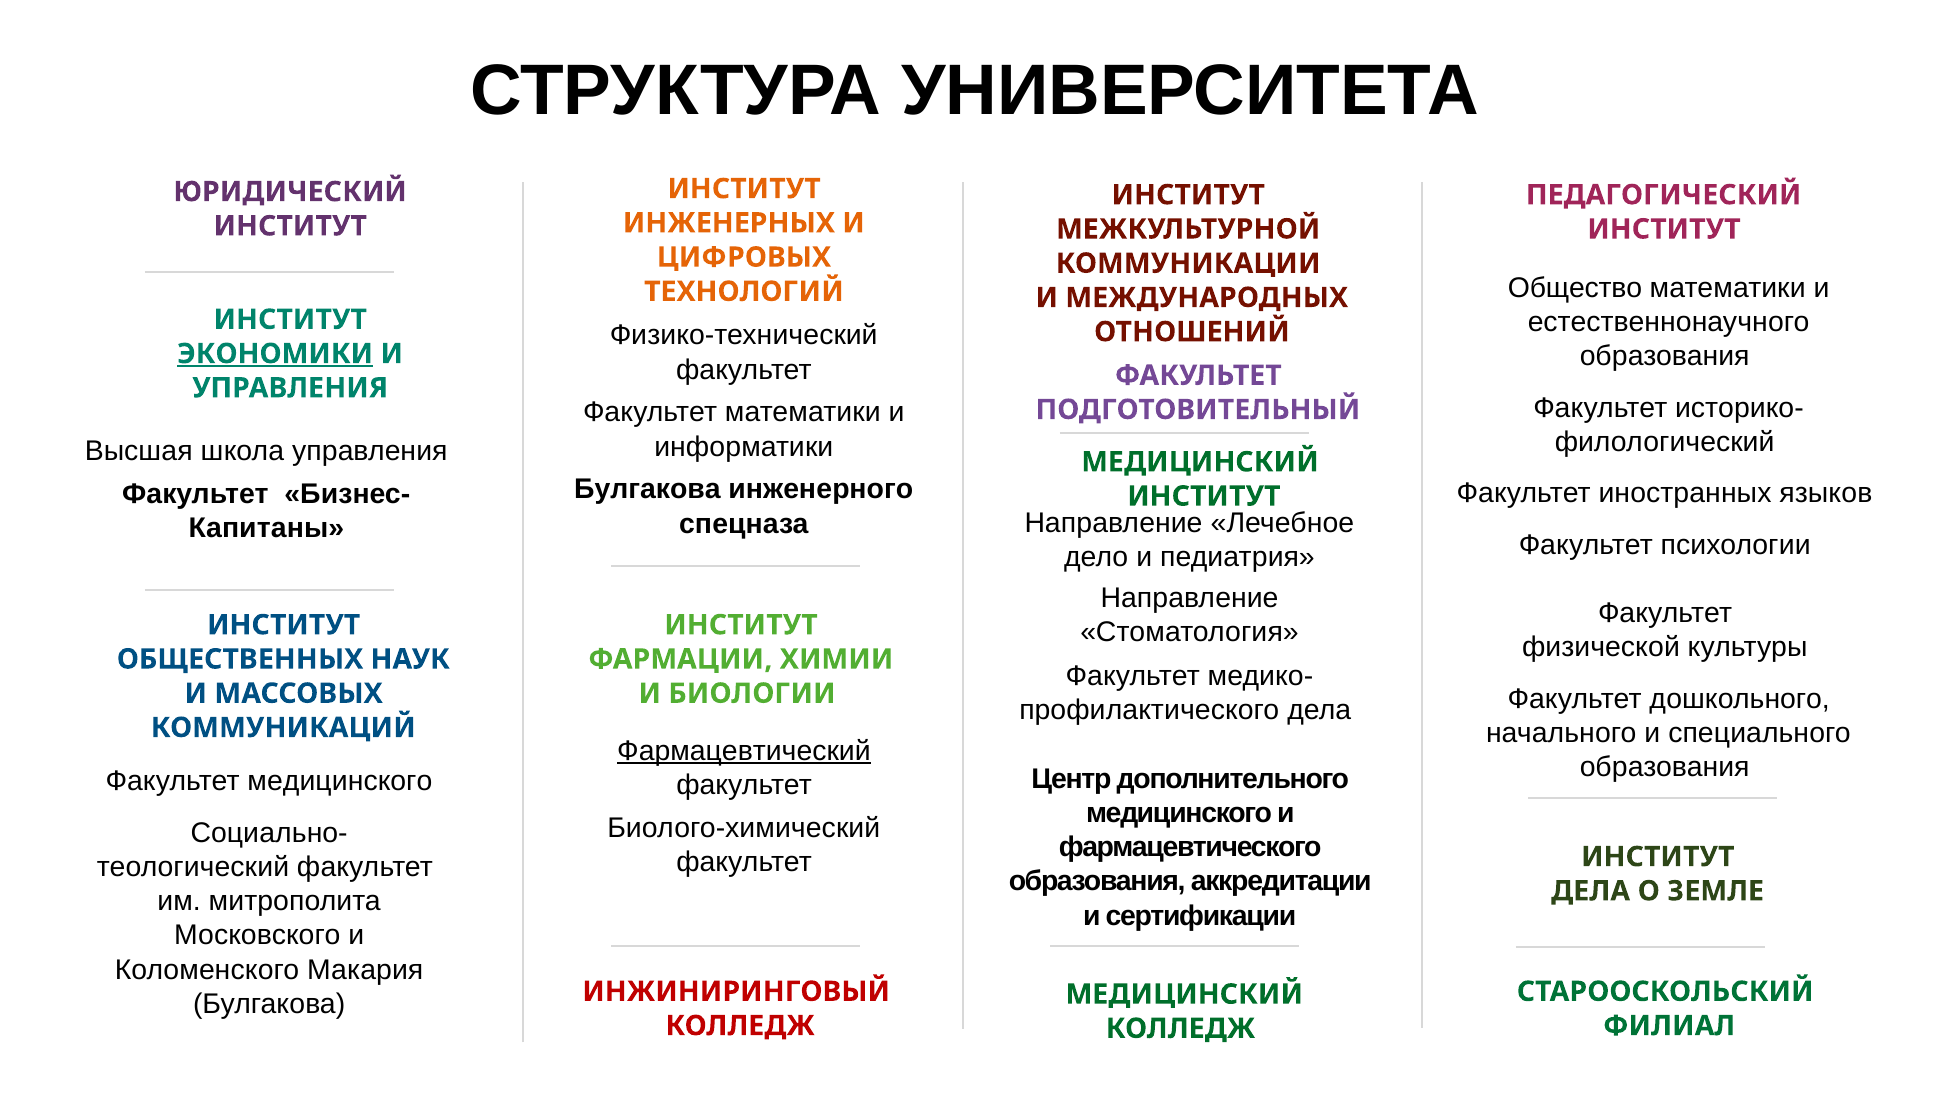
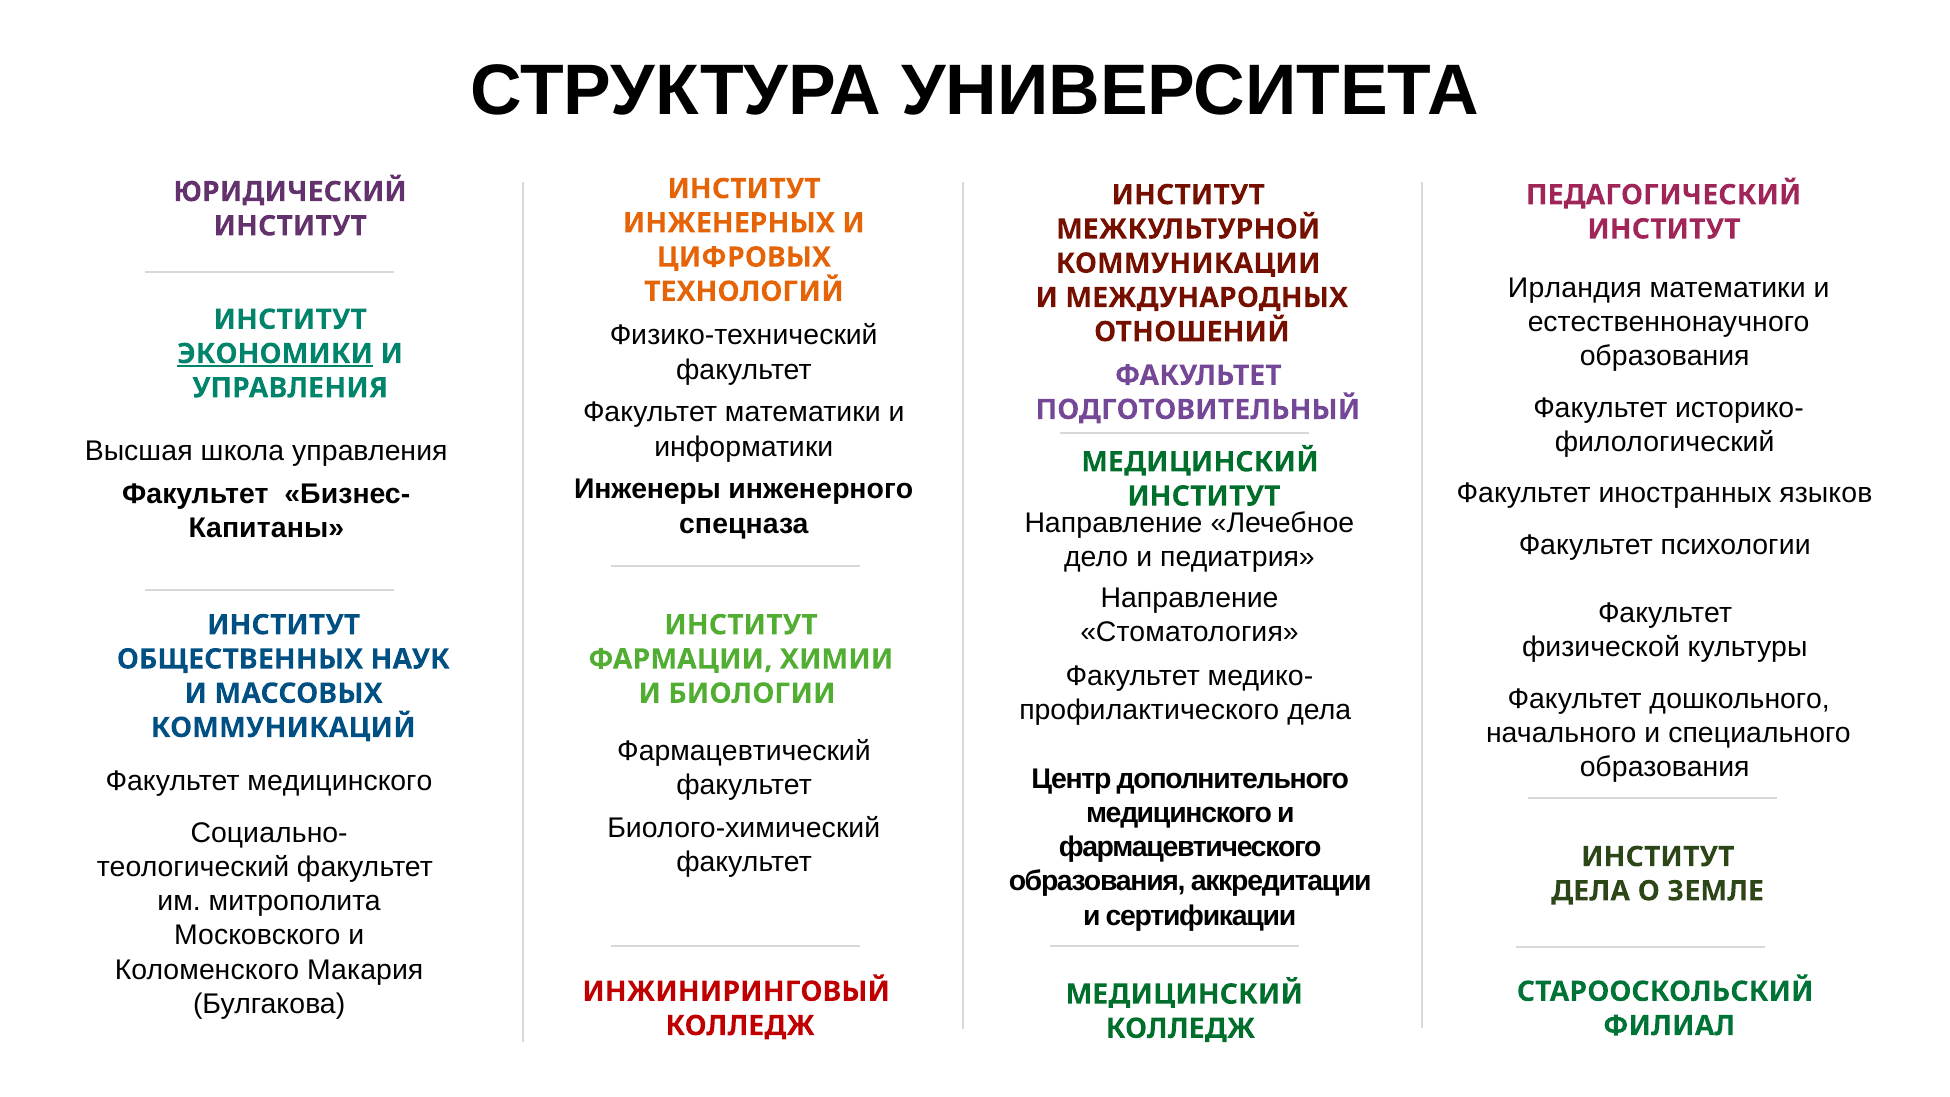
Общество: Общество -> Ирландия (1575, 288)
Булгакова: Булгакова -> Инженеры (647, 489)
Фармацевтический underline: present -> none (744, 751)
